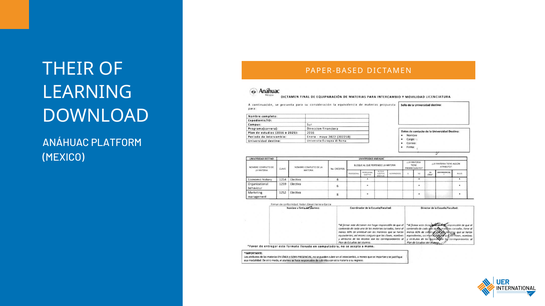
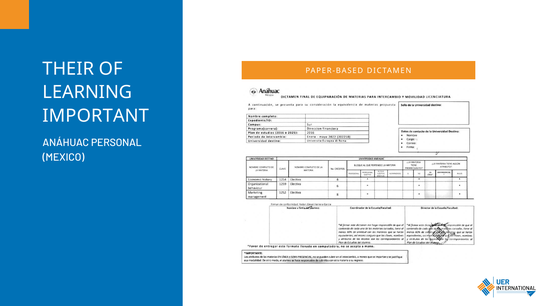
DOWNLOAD: DOWNLOAD -> IMPORTANT (96, 116)
PLATFORM: PLATFORM -> PERSONAL (116, 143)
